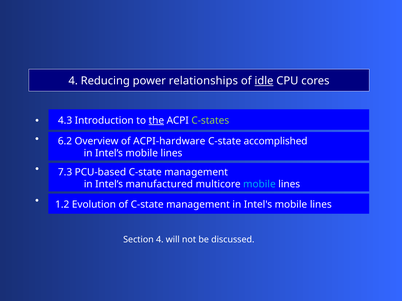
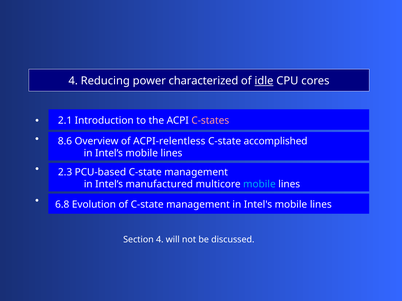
relationships: relationships -> characterized (203, 81)
4.3: 4.3 -> 2.1 (65, 121)
the underline: present -> none (156, 121)
C-states colour: light green -> pink (210, 121)
6.2: 6.2 -> 8.6 (65, 141)
ACPI-hardware: ACPI-hardware -> ACPI-relentless (169, 141)
7.3: 7.3 -> 2.3 (65, 172)
1.2: 1.2 -> 6.8 (62, 205)
